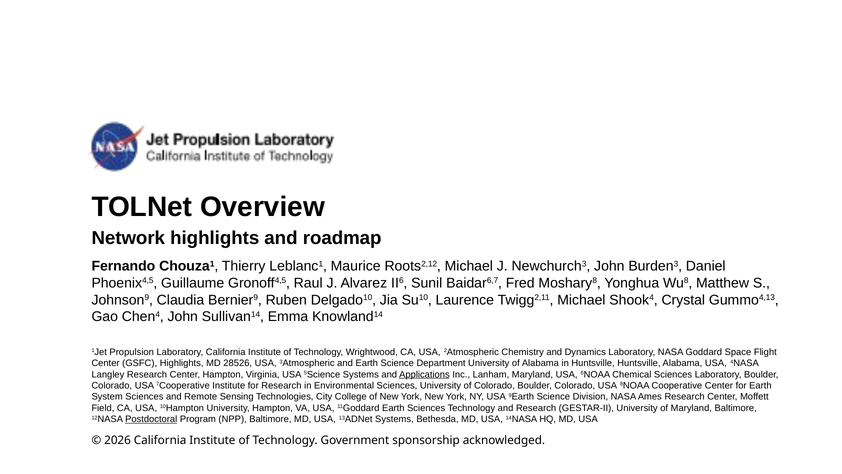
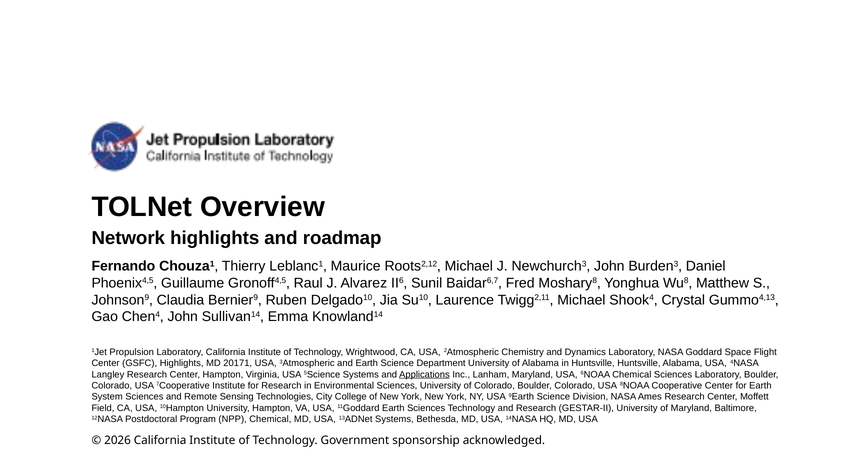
28526: 28526 -> 20171 (238, 363)
Postdoctoral underline: present -> none (151, 419)
NPP Baltimore: Baltimore -> Chemical (270, 419)
